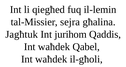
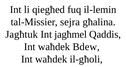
jurihom: jurihom -> jagħmel (71, 34)
Qabel: Qabel -> Bdew (86, 47)
